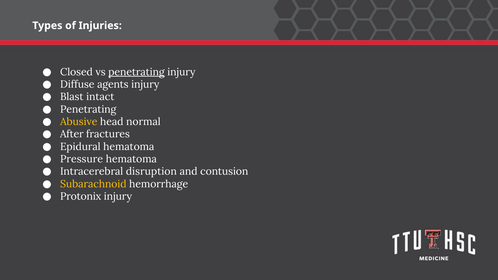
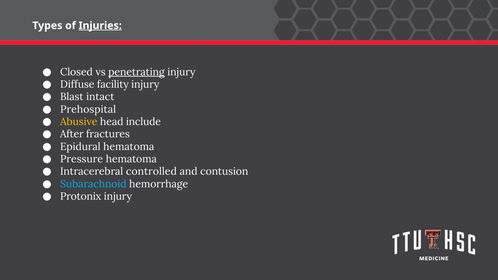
Injuries underline: none -> present (100, 26)
agents: agents -> facility (113, 84)
Penetrating: Penetrating -> Prehospital (88, 109)
normal: normal -> include (143, 122)
disruption: disruption -> controlled (151, 172)
Subarachnoid colour: yellow -> light blue (93, 184)
